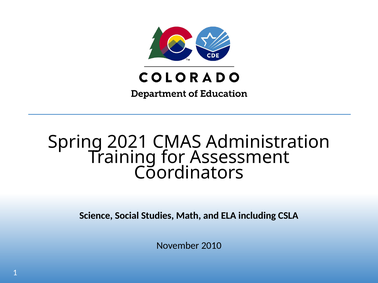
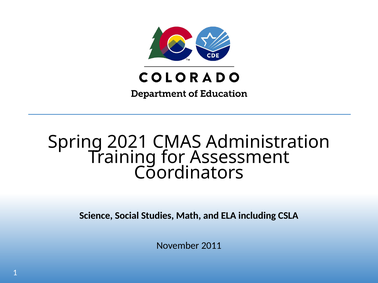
2010: 2010 -> 2011 (211, 246)
